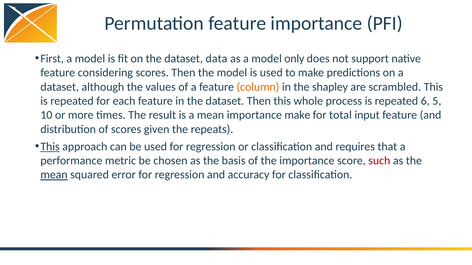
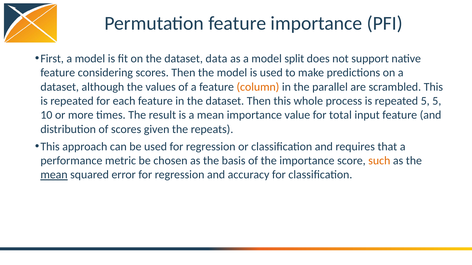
only: only -> split (294, 59)
shapley: shapley -> parallel (330, 87)
repeated 6: 6 -> 5 (425, 101)
importance make: make -> value (297, 115)
This underline: present -> none (50, 147)
such colour: red -> orange (379, 161)
